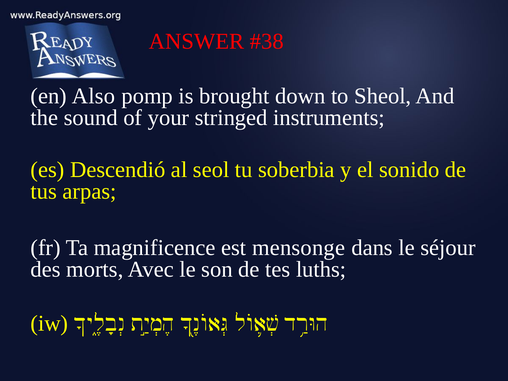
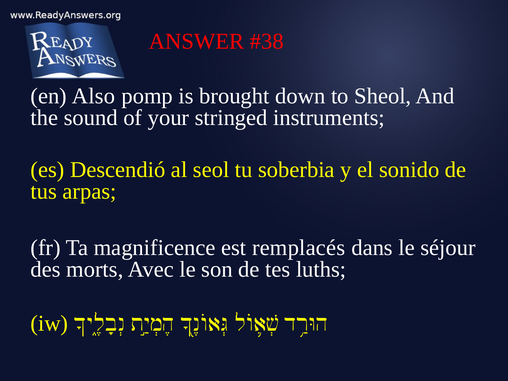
mensonge: mensonge -> remplacés (299, 248)
